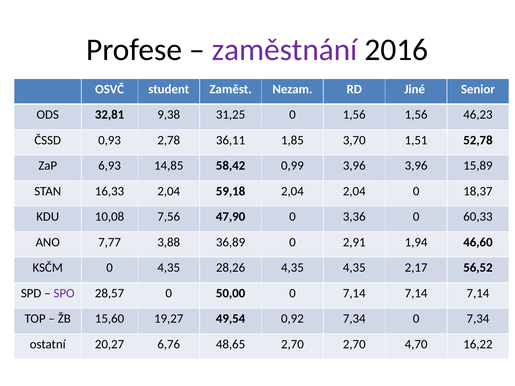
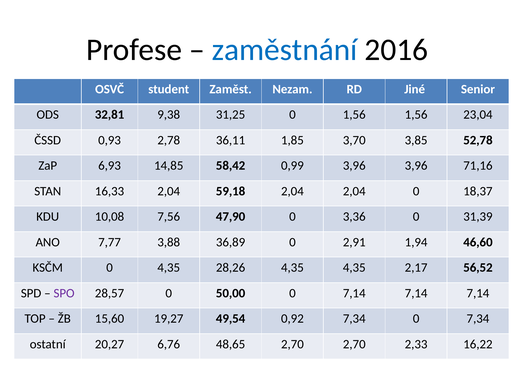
zaměstnání colour: purple -> blue (285, 50)
46,23: 46,23 -> 23,04 (478, 115)
1,51: 1,51 -> 3,85 (416, 140)
15,89: 15,89 -> 71,16 (478, 166)
60,33: 60,33 -> 31,39 (478, 217)
4,70: 4,70 -> 2,33 (416, 344)
